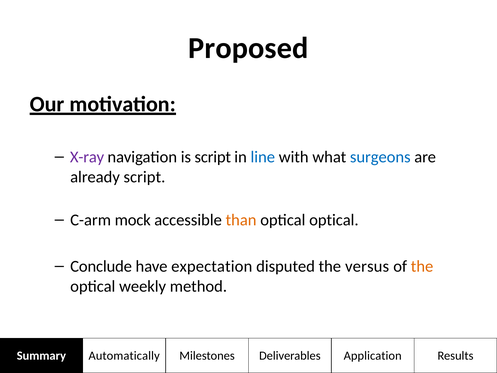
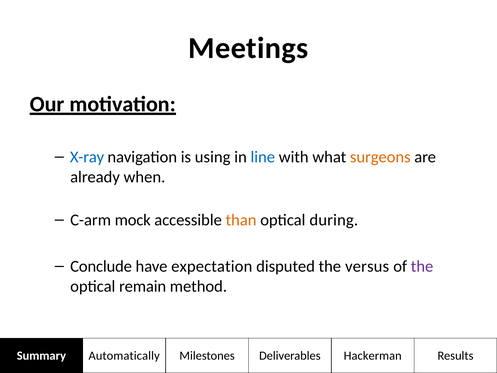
Proposed: Proposed -> Meetings (248, 48)
X-ray colour: purple -> blue (87, 157)
is script: script -> using (213, 157)
surgeons colour: blue -> orange (380, 157)
already script: script -> when (144, 177)
optical optical: optical -> during (334, 220)
the colour: orange -> purple (422, 266)
weekly: weekly -> remain (143, 286)
Application: Application -> Hackerman (373, 356)
